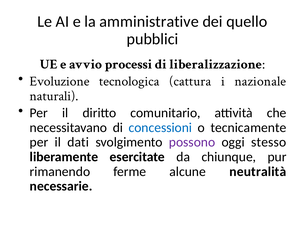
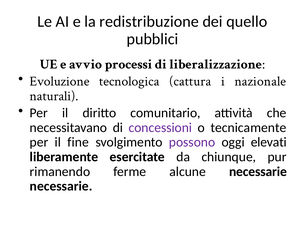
amministrative: amministrative -> redistribuzione (149, 22)
concessioni colour: blue -> purple (160, 127)
dati: dati -> fine (78, 142)
stesso: stesso -> elevati (269, 142)
alcune neutralità: neutralità -> necessarie (258, 171)
